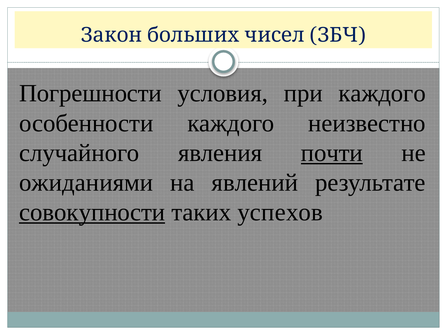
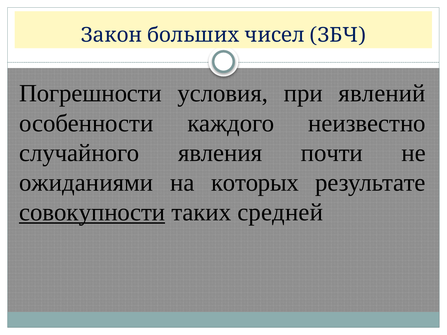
при каждого: каждого -> явлений (382, 93)
почти underline: present -> none (332, 153)
явлений: явлений -> которых (255, 183)
успехов: успехов -> средней (280, 213)
